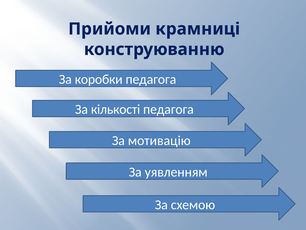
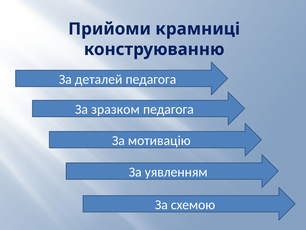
коробки: коробки -> деталей (99, 79)
кількості: кількості -> зразком (115, 109)
